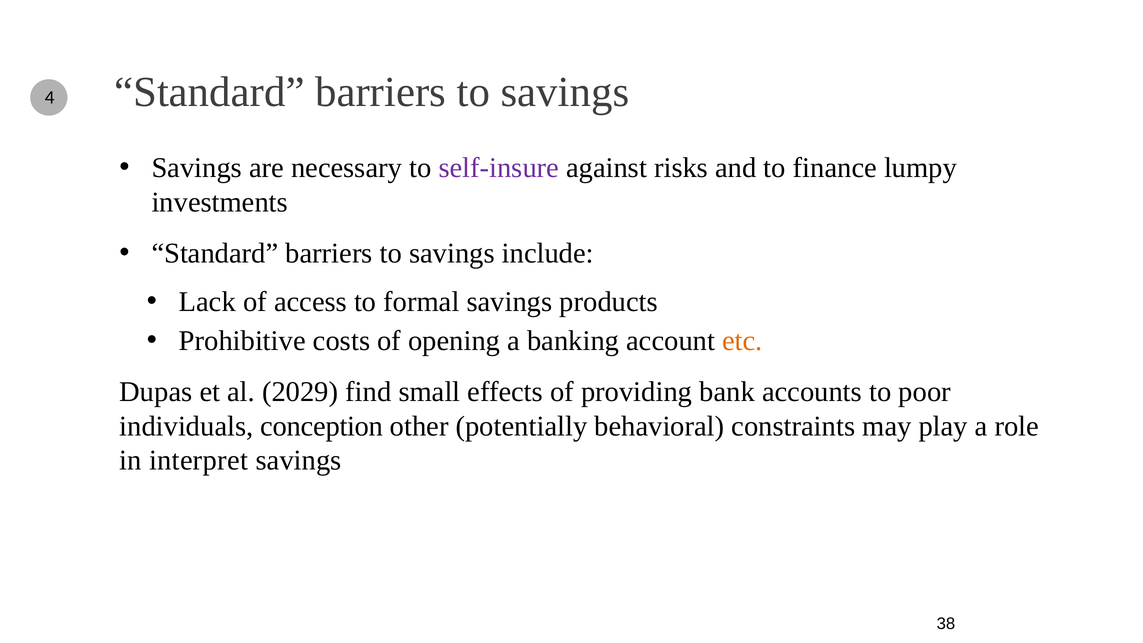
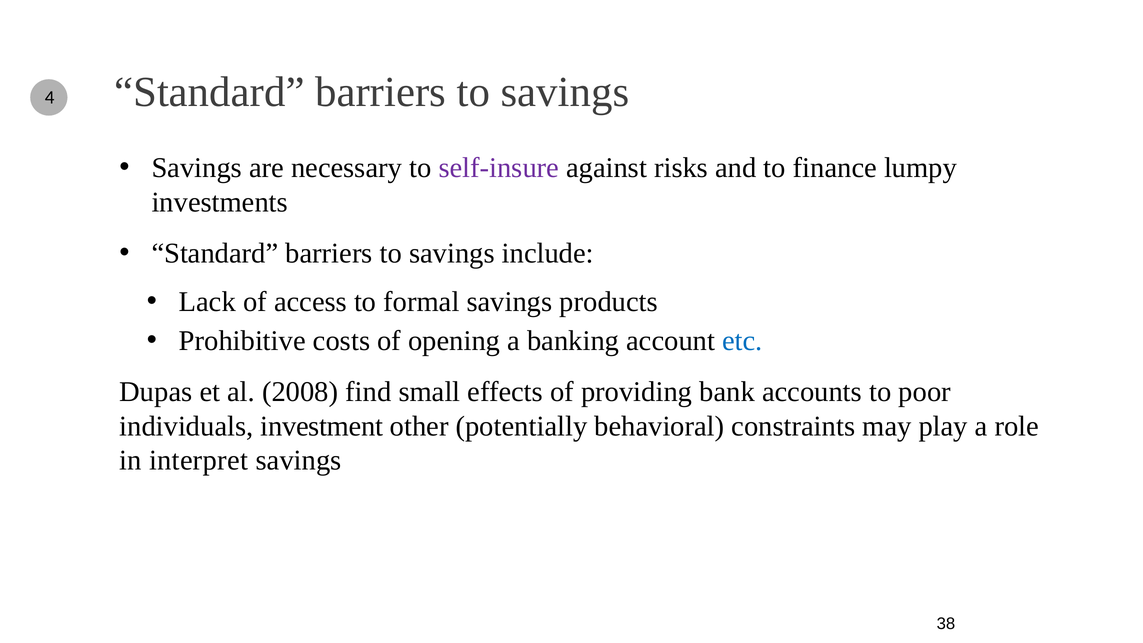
etc colour: orange -> blue (742, 341)
2029: 2029 -> 2008 (300, 392)
conception: conception -> investment (322, 426)
